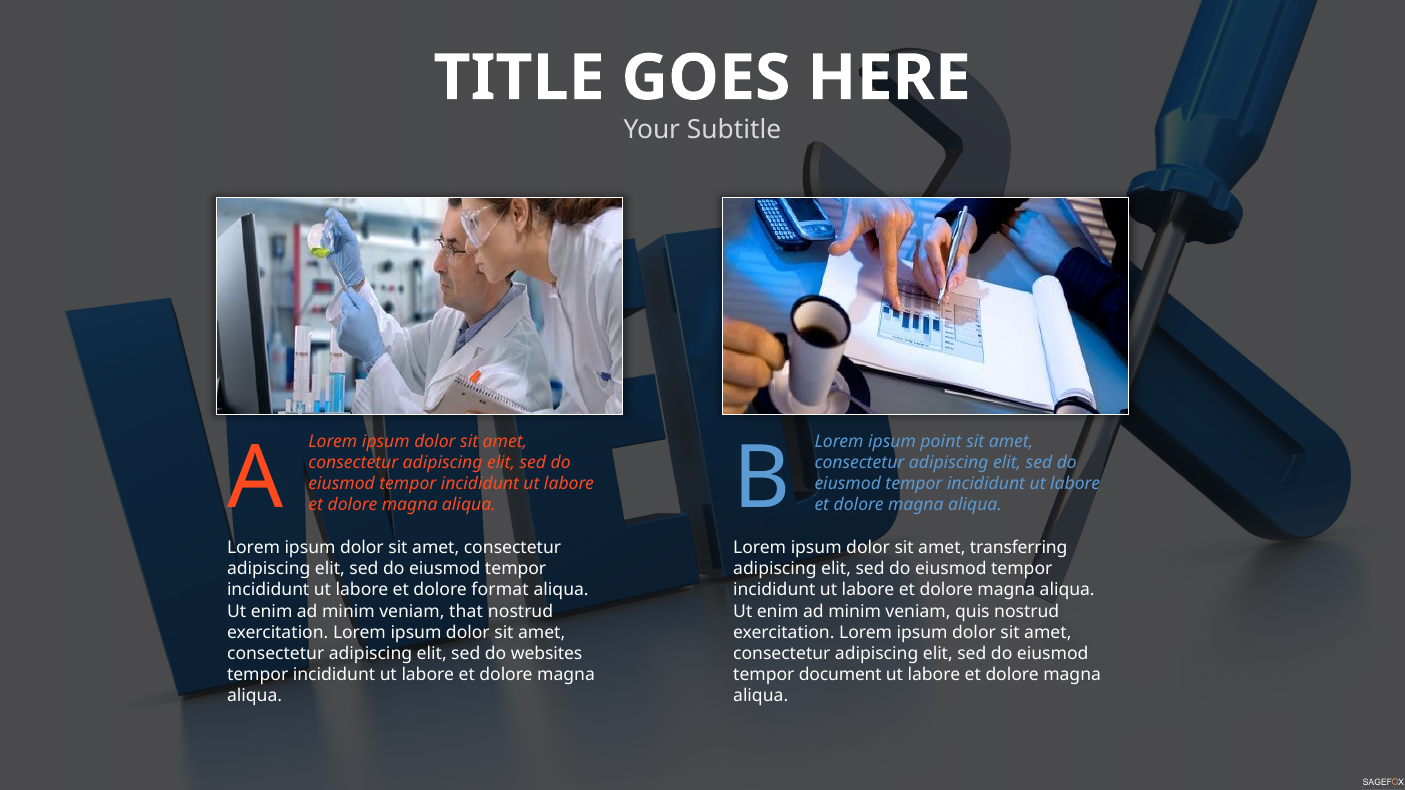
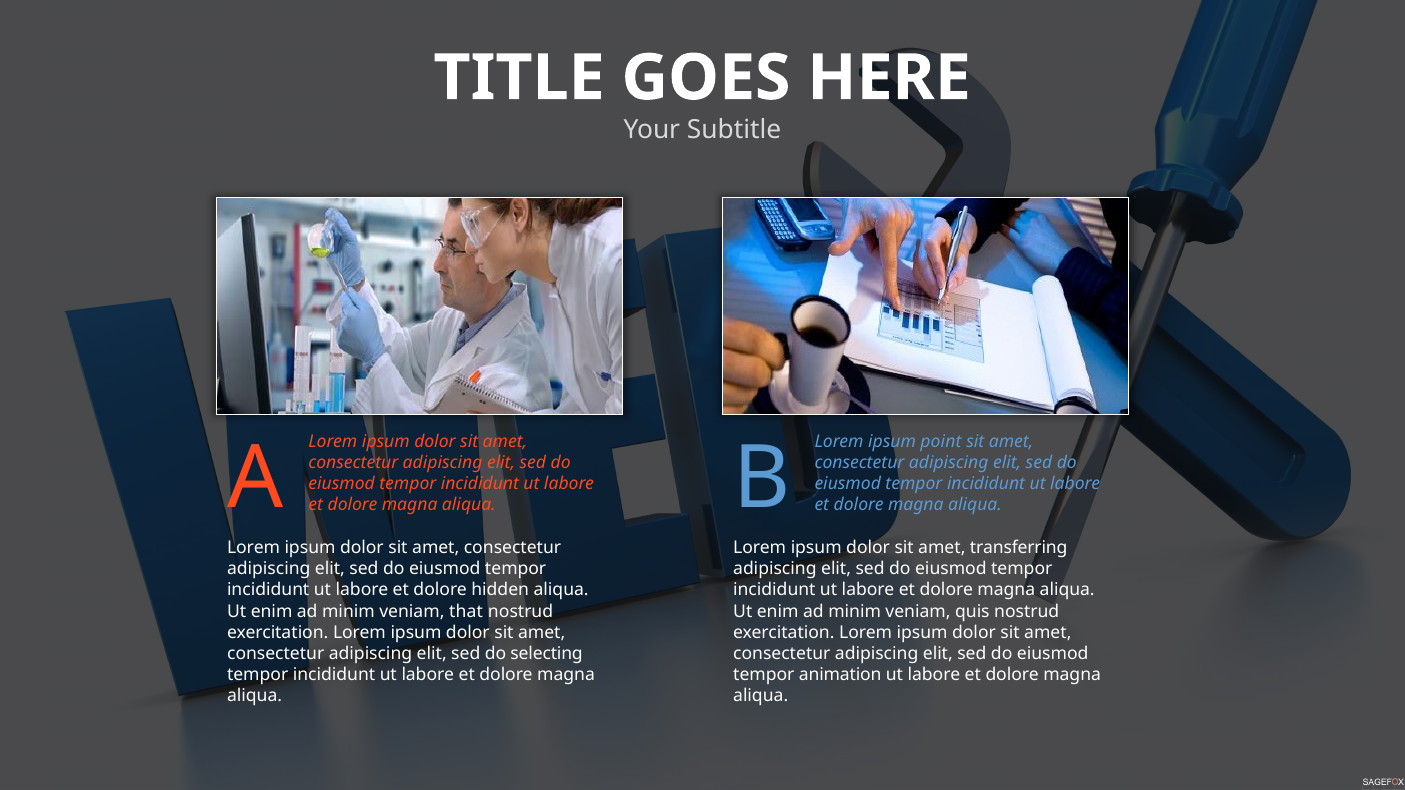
format: format -> hidden (500, 590)
websites: websites -> selecting (547, 654)
document: document -> animation (840, 675)
